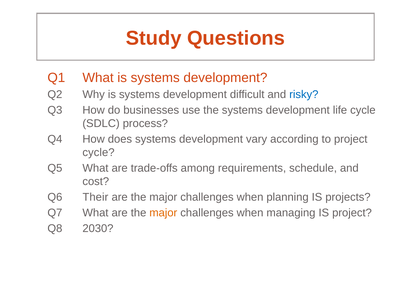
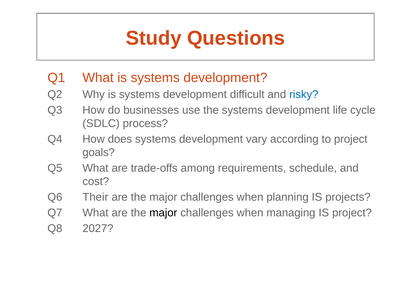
cycle: cycle -> goals (99, 153)
major colour: orange -> black (163, 213)
2030: 2030 -> 2027 (98, 228)
